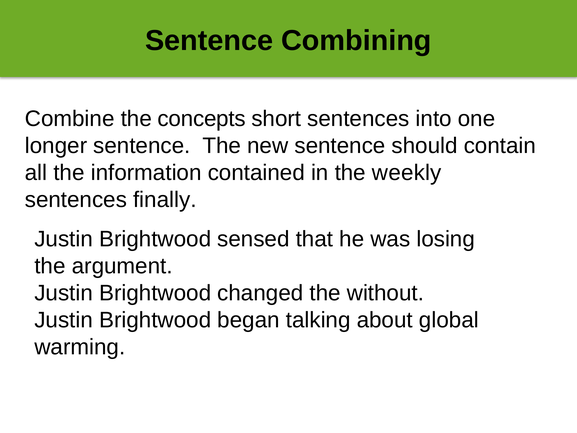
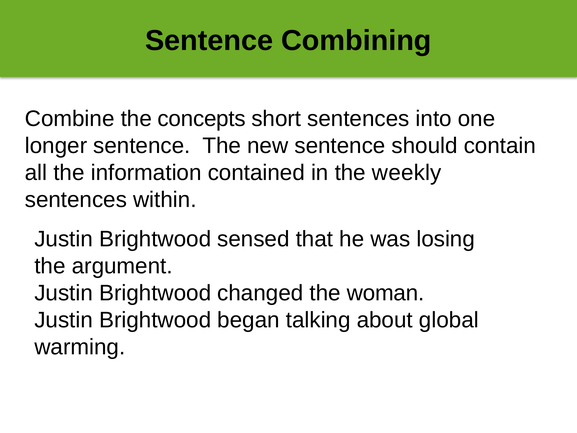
finally: finally -> within (165, 200)
without: without -> woman (386, 293)
